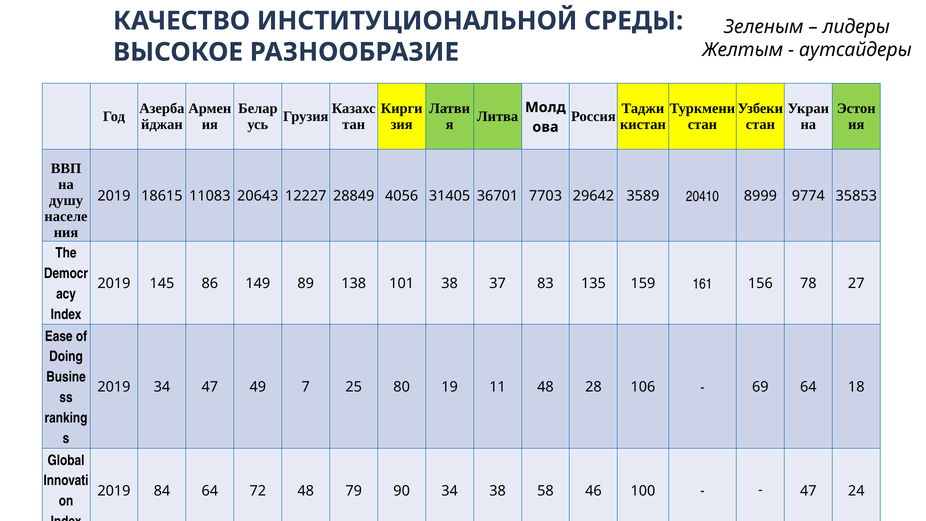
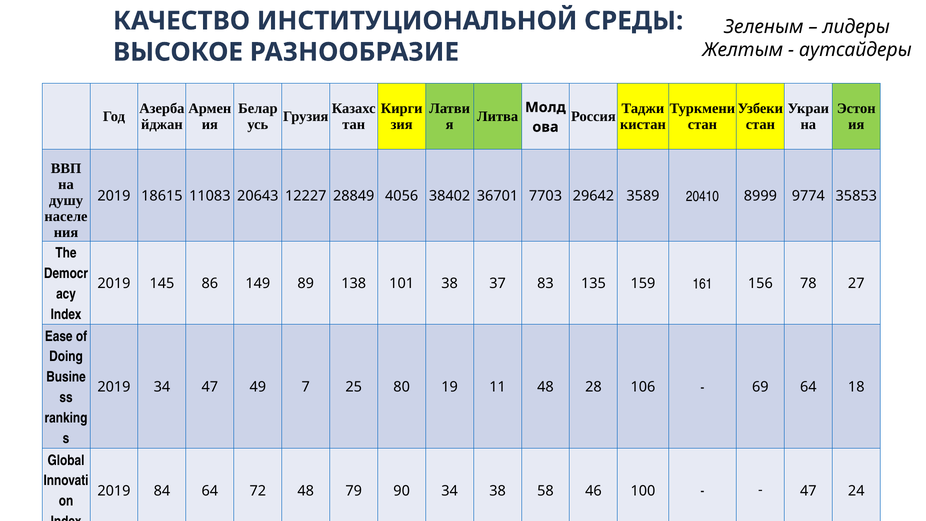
31405: 31405 -> 38402 (450, 196)
